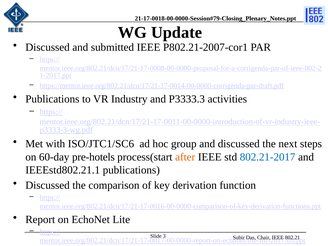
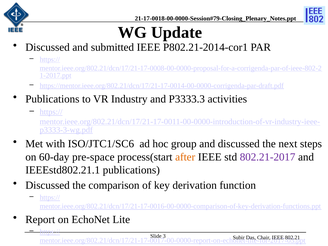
P802.21-2007-cor1: P802.21-2007-cor1 -> P802.21-2014-cor1 (205, 47)
pre-hotels: pre-hotels -> pre-space (93, 157)
802.21-2017 colour: blue -> purple (268, 157)
